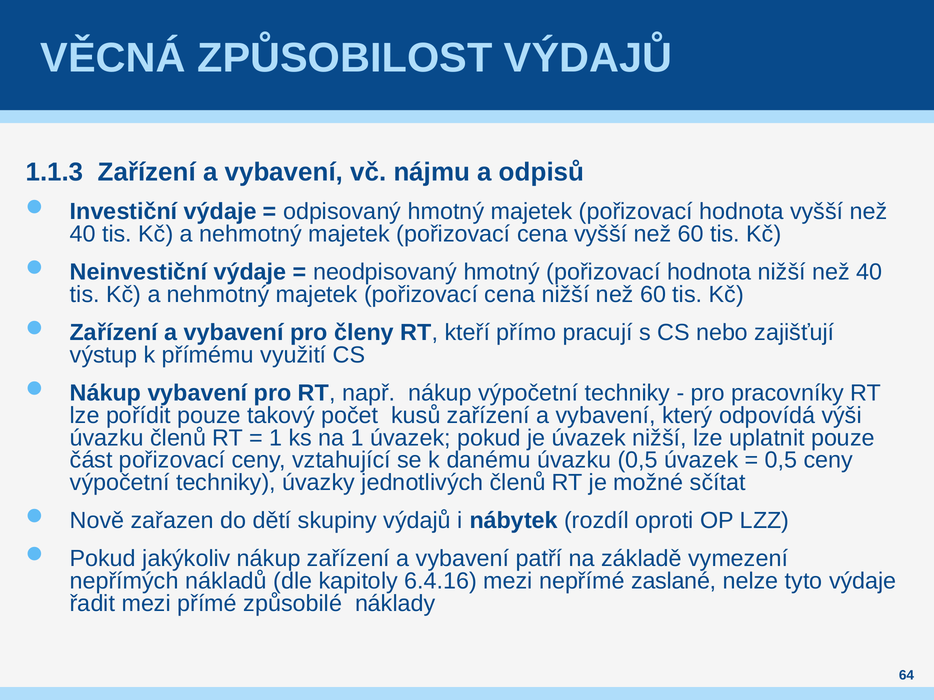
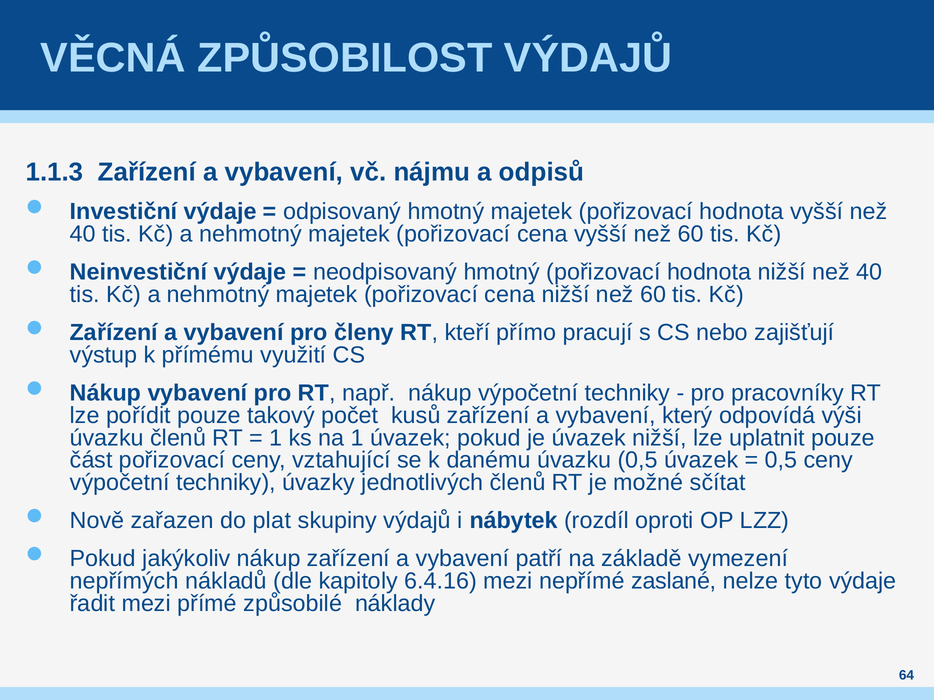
dětí: dětí -> plat (272, 521)
